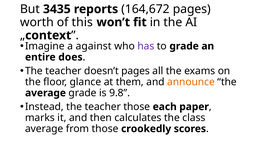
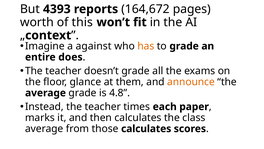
3435: 3435 -> 4393 (57, 9)
has colour: purple -> orange (146, 46)
doesn’t pages: pages -> grade (136, 71)
9.8: 9.8 -> 4.8 (120, 93)
teacher those: those -> times (137, 106)
those crookedly: crookedly -> calculates (146, 128)
